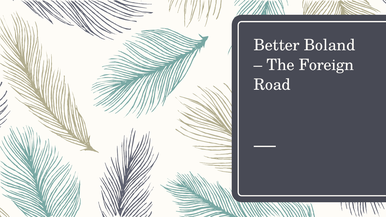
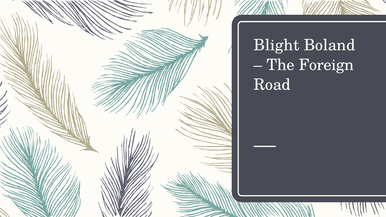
Better: Better -> Blight (277, 45)
